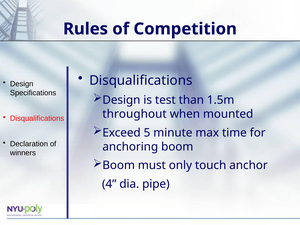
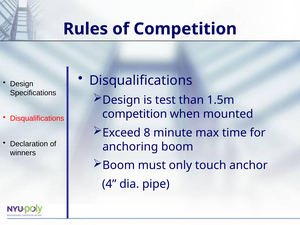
throughout: throughout -> competition (135, 114)
5: 5 -> 8 (147, 133)
